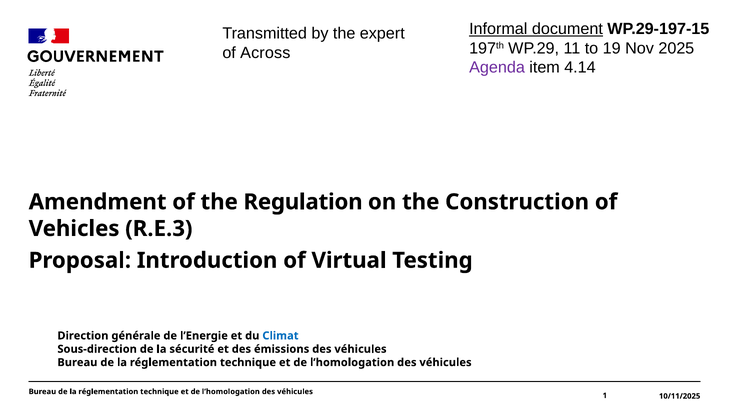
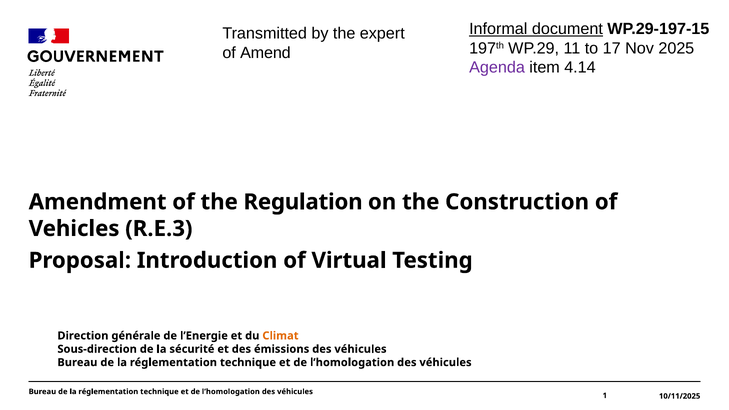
19: 19 -> 17 (612, 48)
Across: Across -> Amend (265, 53)
Climat colour: blue -> orange (280, 336)
